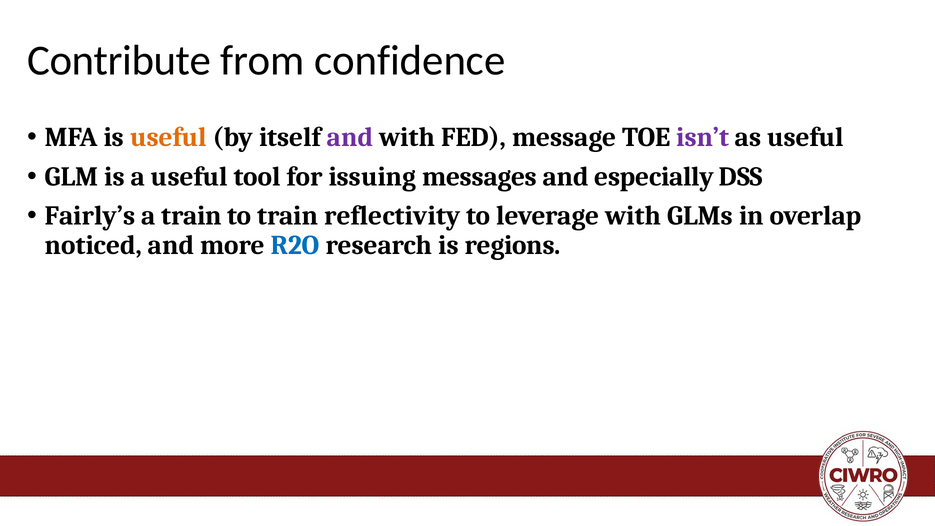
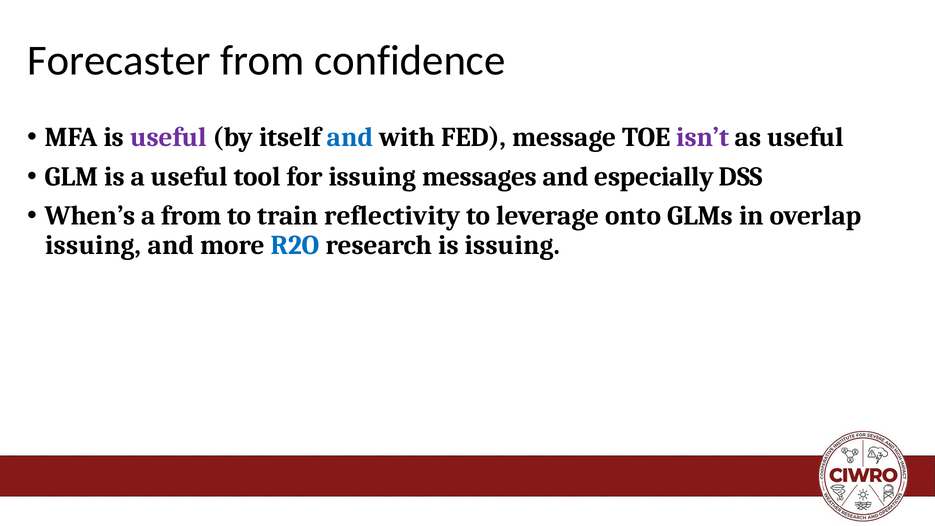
Contribute: Contribute -> Forecaster (119, 61)
useful colour: orange -> purple (169, 137)
and colour: purple -> blue (350, 137)
Fairly’s: Fairly’s -> When’s (90, 216)
a train: train -> from (191, 216)
leverage with: with -> onto (633, 216)
noticed: noticed -> issuing (93, 245)
is regions: regions -> issuing (512, 245)
